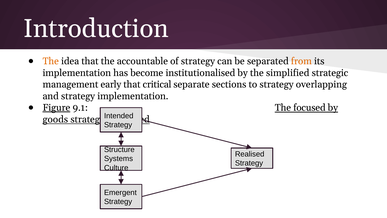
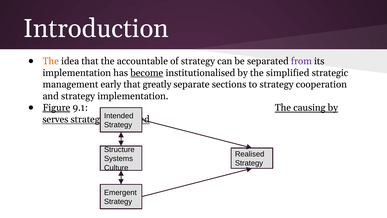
from colour: orange -> purple (301, 61)
become underline: none -> present (147, 73)
critical: critical -> greatly (157, 84)
overlapping: overlapping -> cooperation (321, 84)
focused: focused -> causing (309, 108)
goods: goods -> serves (55, 119)
